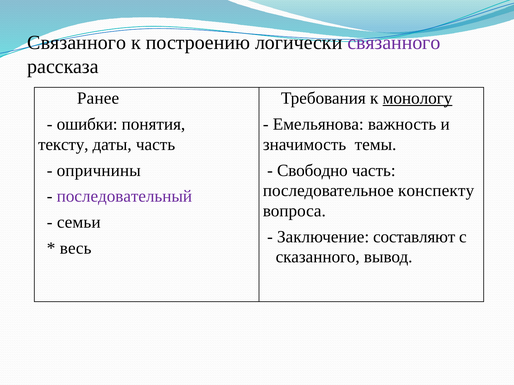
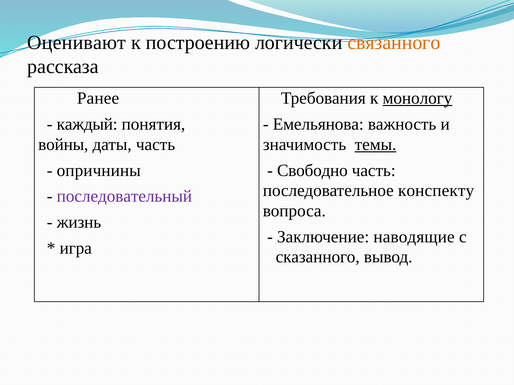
Связанного: Связанного -> Оценивают (77, 43)
связанного colour: purple -> orange (394, 43)
ошибки: ошибки -> каждый (87, 124)
тексту: тексту -> войны (63, 145)
темы underline: none -> present (376, 145)
семьи: семьи -> жизнь (79, 223)
составляют: составляют -> наводящие (414, 237)
весь: весь -> игра (76, 248)
